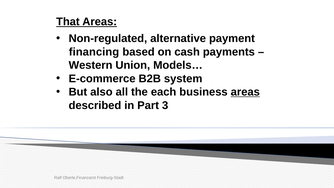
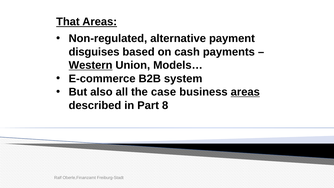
financing: financing -> disguises (94, 52)
Western underline: none -> present (91, 65)
each: each -> case (164, 92)
3: 3 -> 8 (165, 105)
